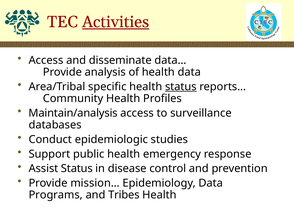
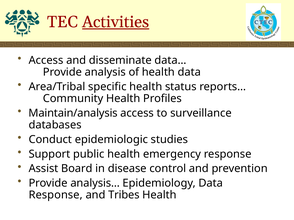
status underline: present -> none (181, 87)
Assist Status: Status -> Board (77, 169)
mission…: mission… -> analysis… (95, 183)
Programs: Programs -> Response (56, 195)
